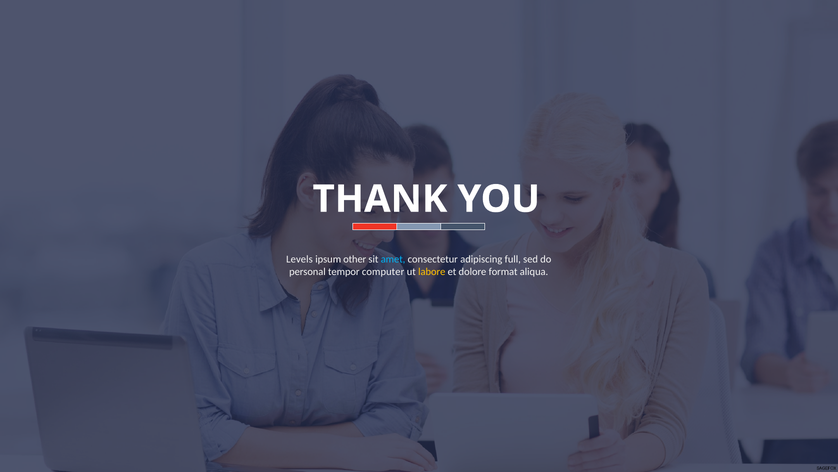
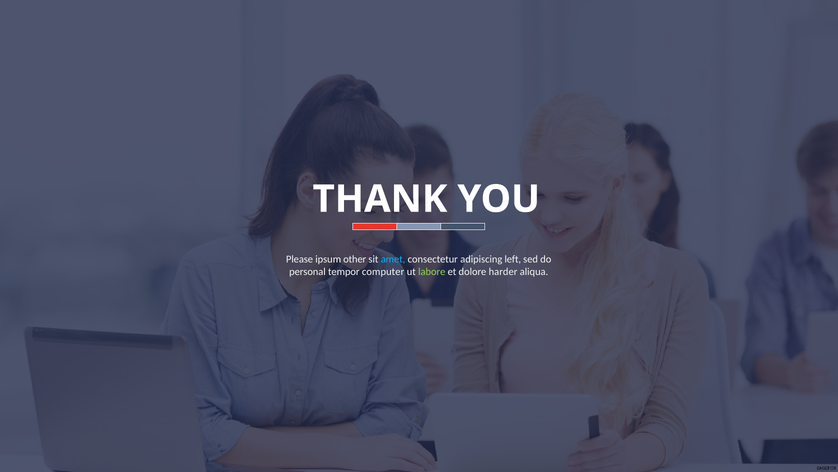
Levels: Levels -> Please (300, 259)
full: full -> left (513, 259)
labore colour: yellow -> light green (432, 271)
format: format -> harder (503, 271)
